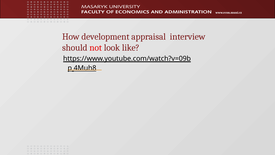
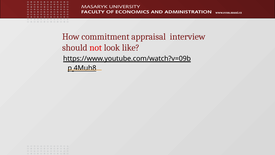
development: development -> commitment (105, 37)
